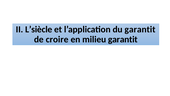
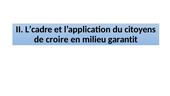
L’siècle: L’siècle -> L’cadre (39, 29)
du garantit: garantit -> citoyens (140, 29)
